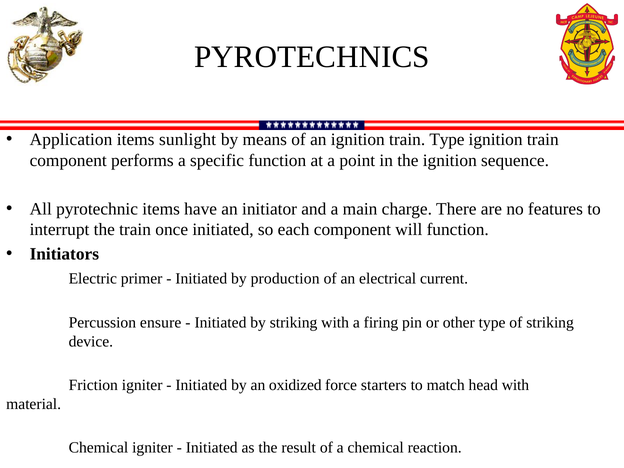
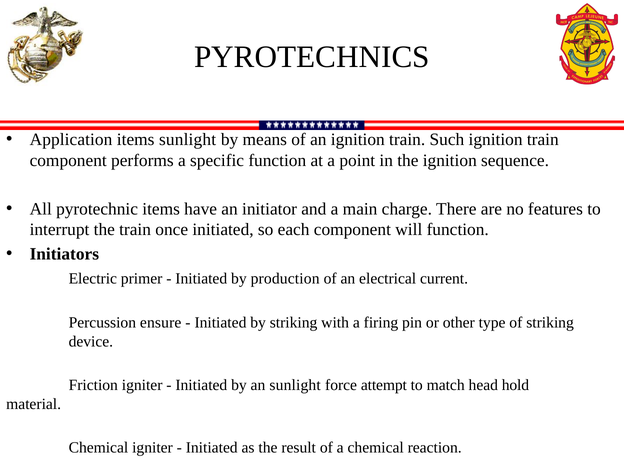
train Type: Type -> Such (447, 140)
an oxidized: oxidized -> sunlight (295, 385)
starters: starters -> attempt (384, 385)
head with: with -> hold (515, 385)
